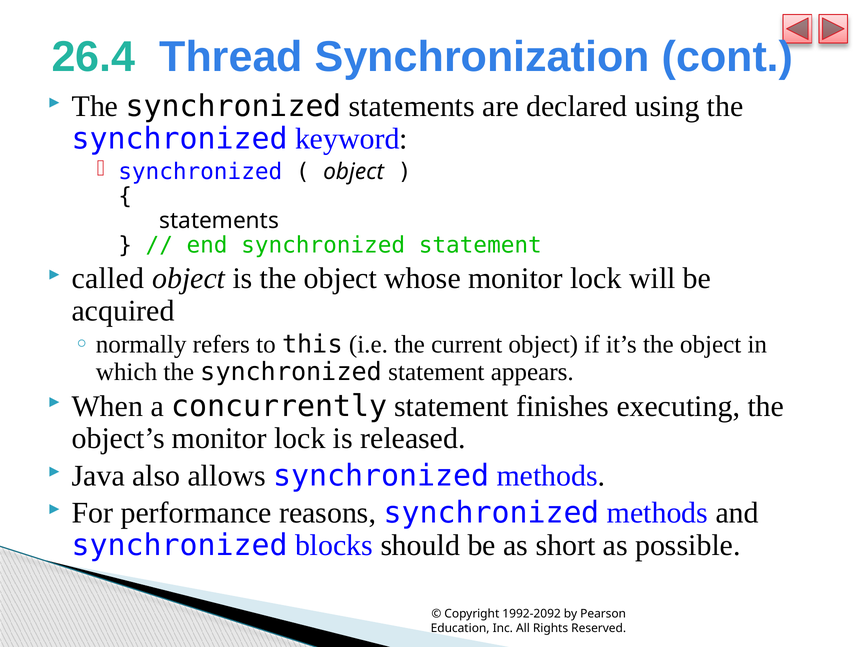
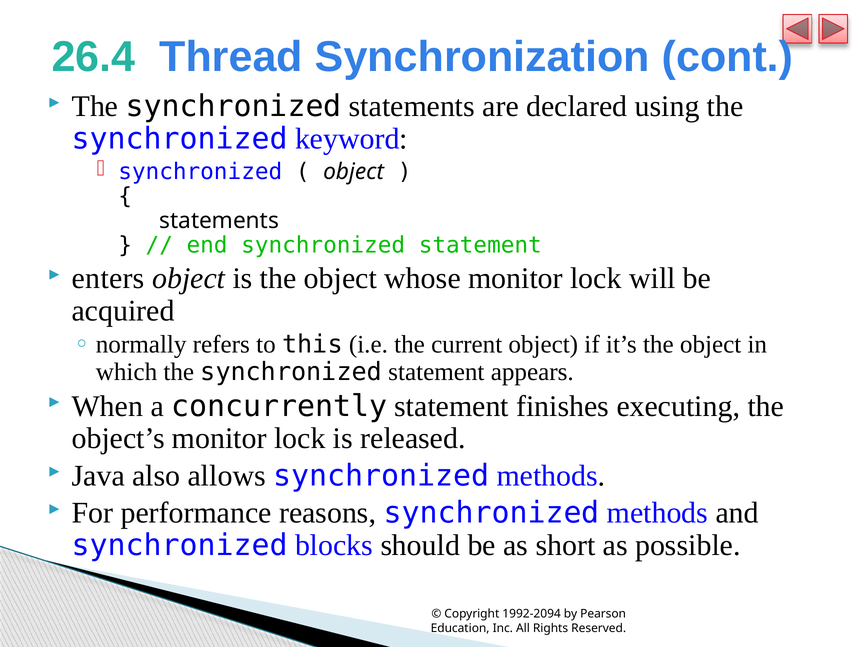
called: called -> enters (108, 278)
1992-2092: 1992-2092 -> 1992-2094 (532, 614)
